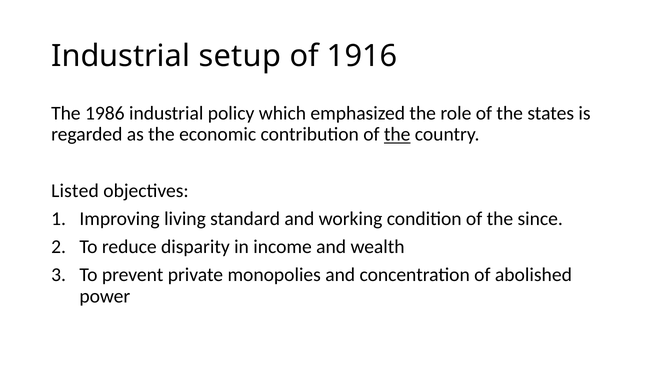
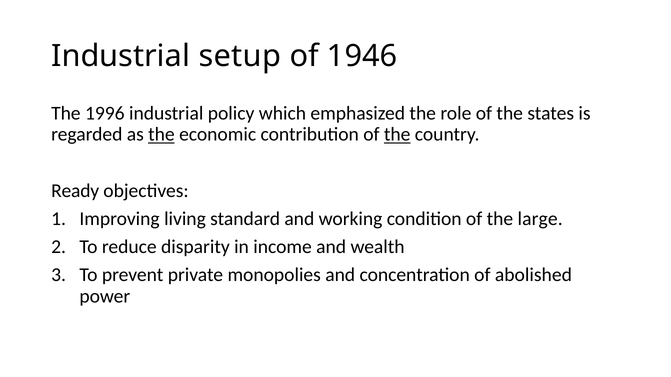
1916: 1916 -> 1946 (362, 56)
1986: 1986 -> 1996 (105, 113)
the underline: none -> present (161, 135)
Listed: Listed -> Ready (75, 191)
since: since -> large (540, 219)
